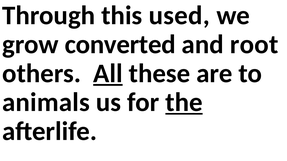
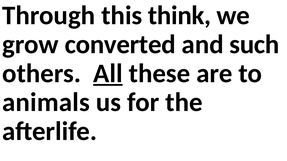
used: used -> think (179, 15)
root: root -> such (254, 45)
the underline: present -> none (184, 103)
